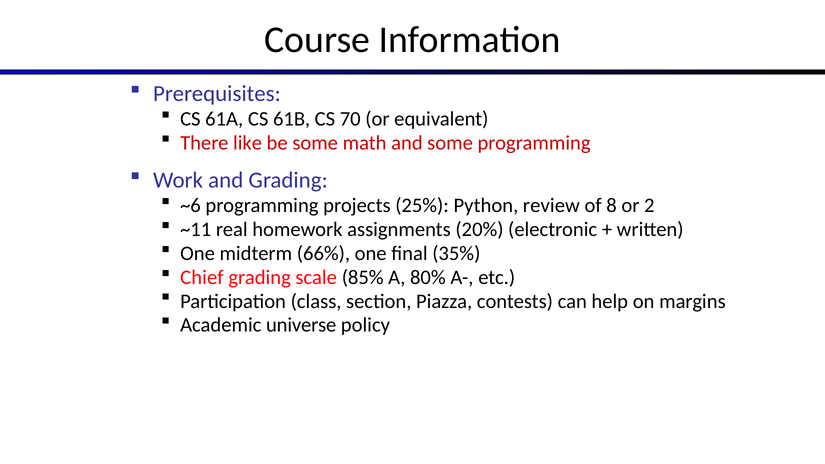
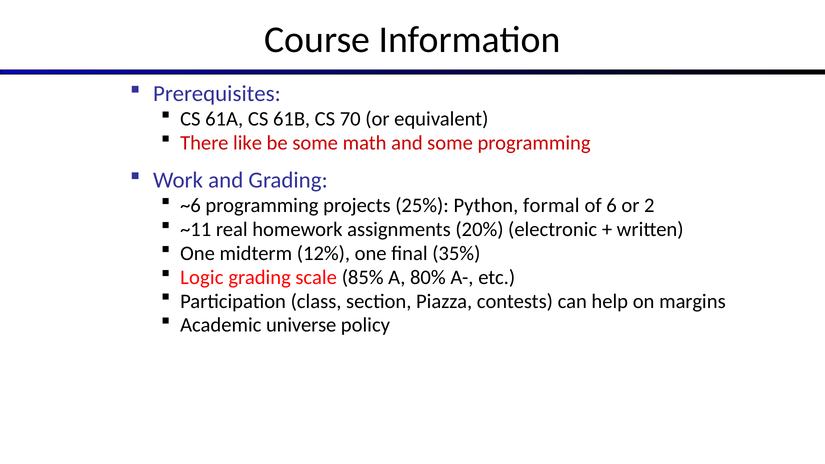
review: review -> formal (551, 206)
8: 8 -> 6 (612, 206)
66%: 66% -> 12% (323, 253)
Chief: Chief -> Logic (202, 277)
